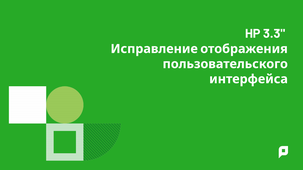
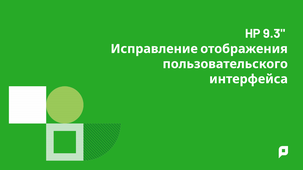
3.3: 3.3 -> 9.3 (274, 34)
